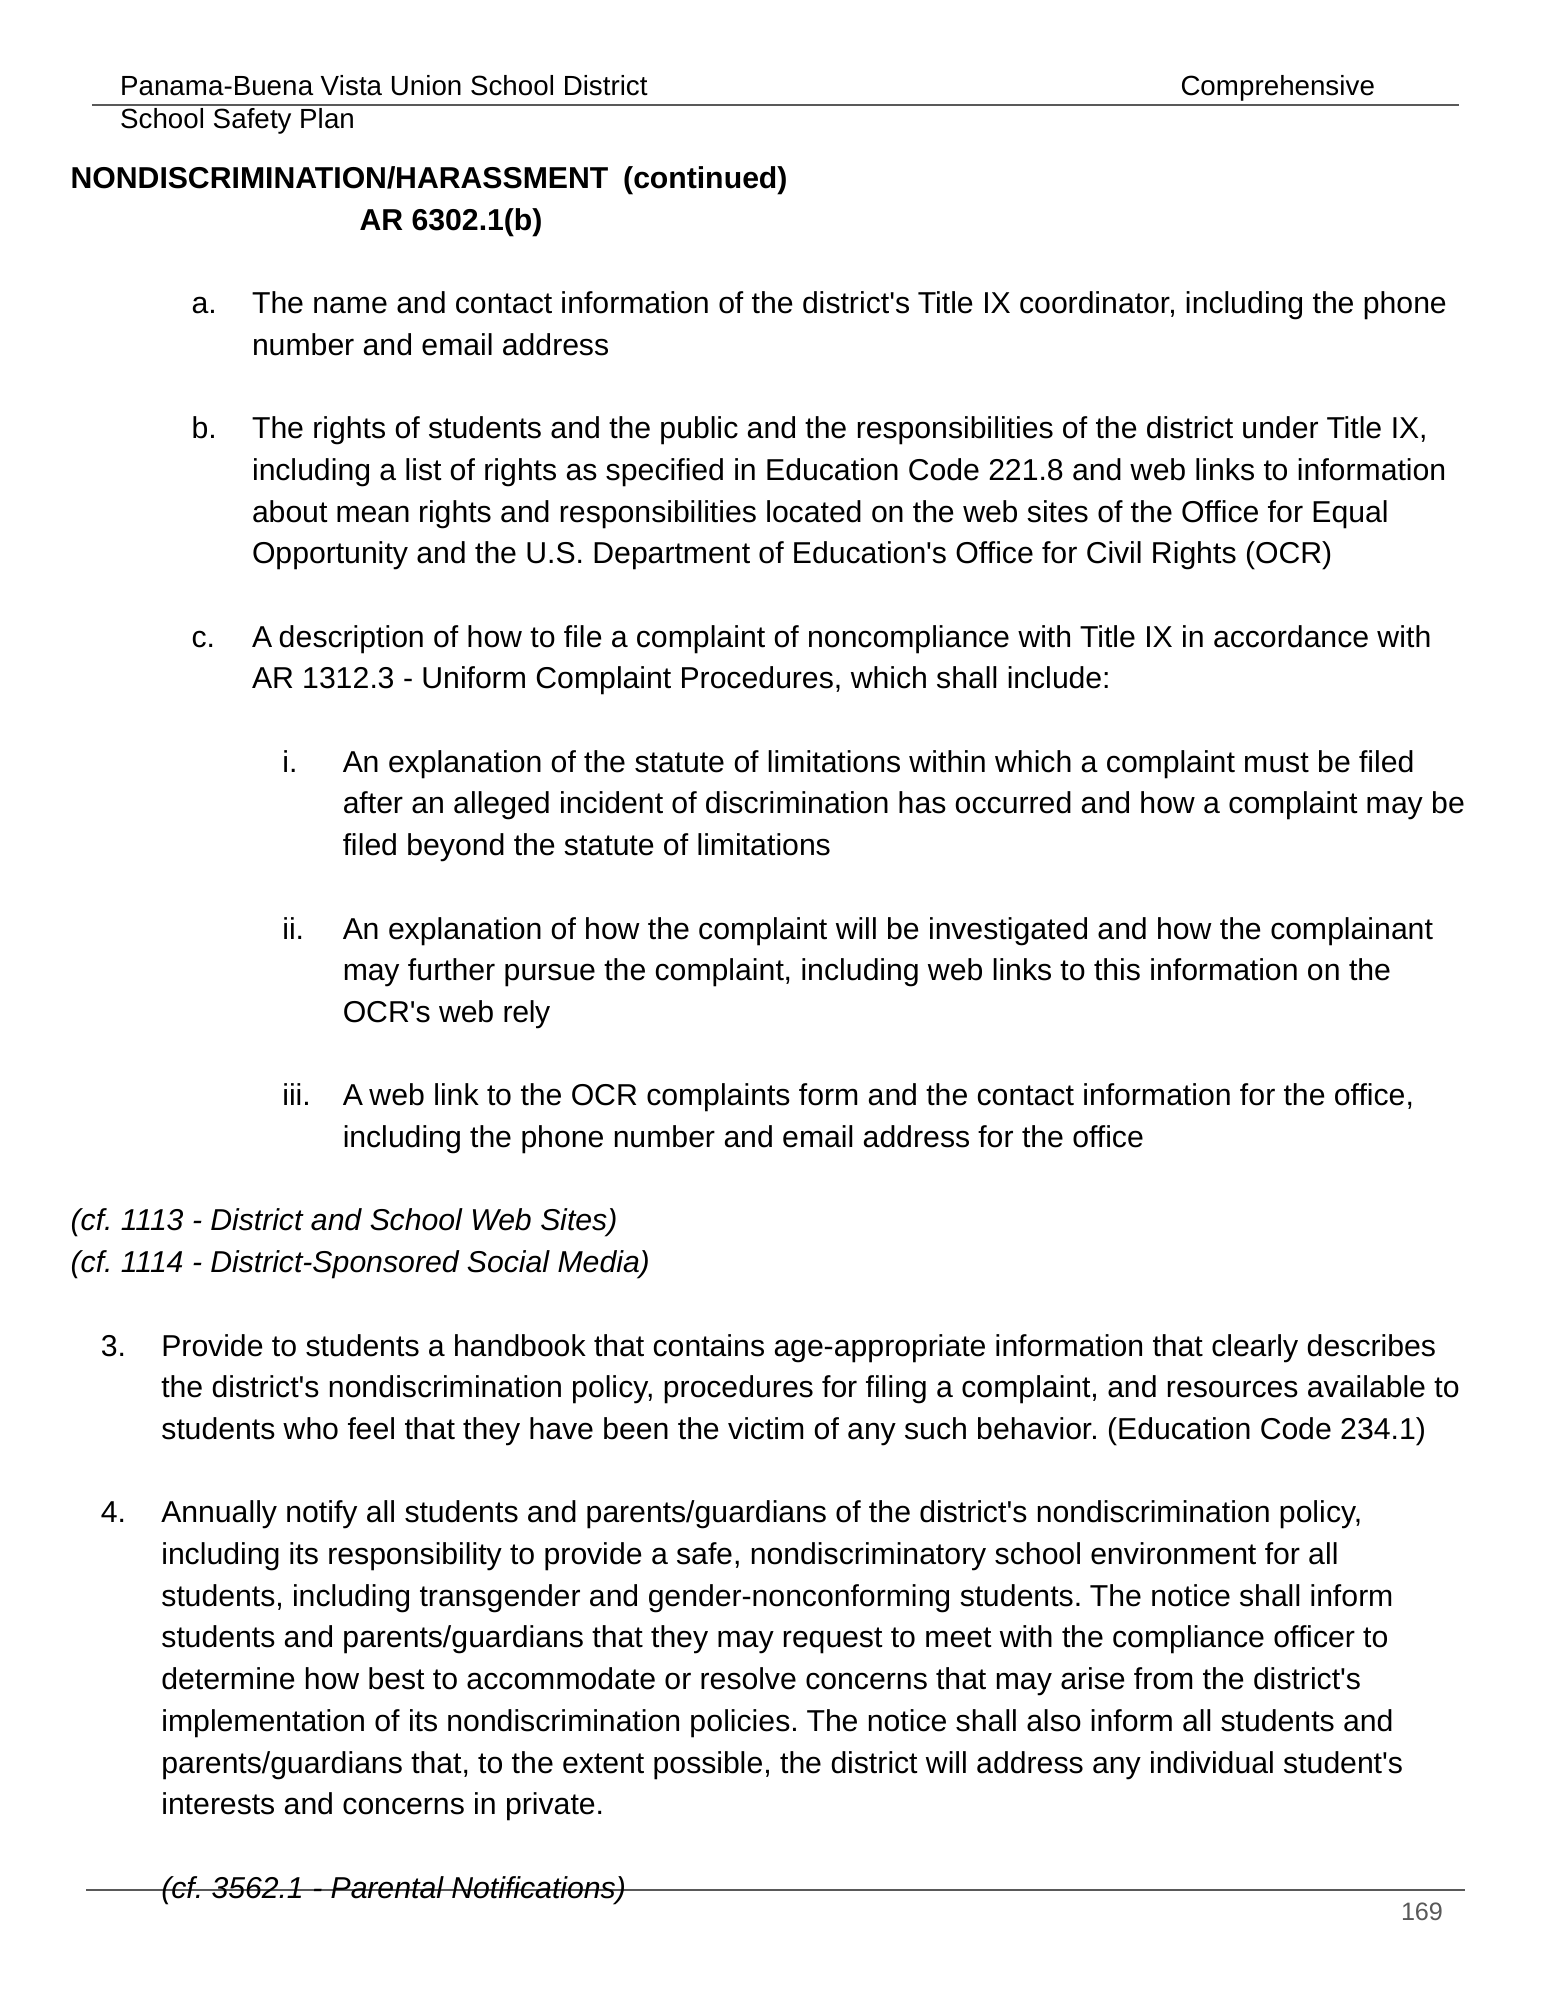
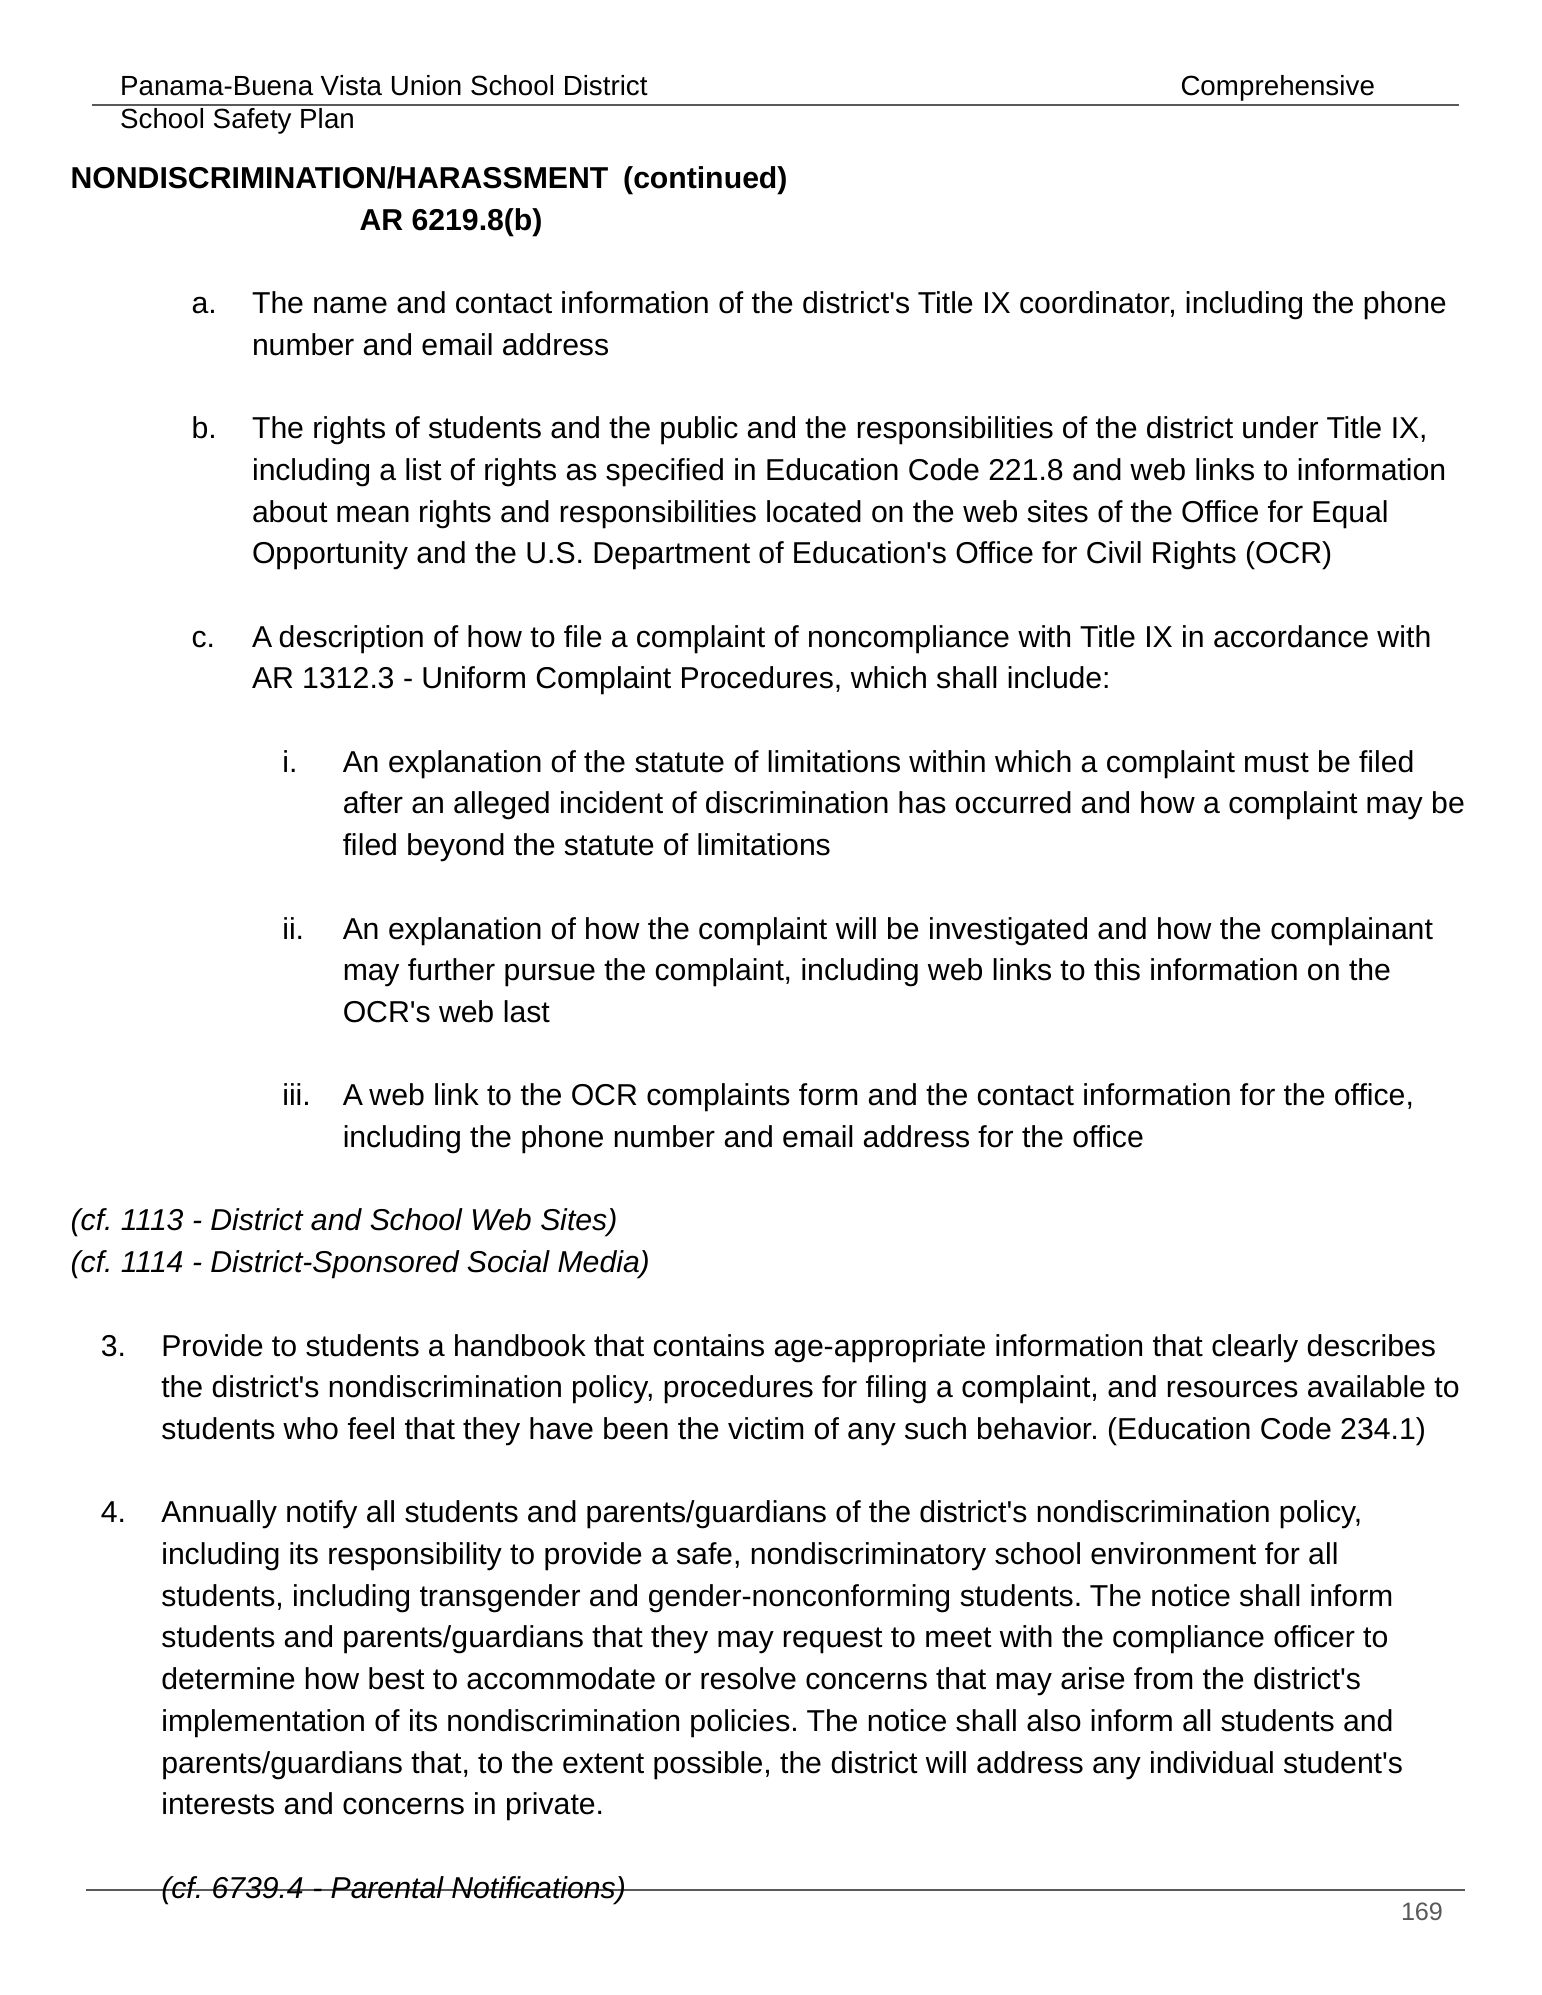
6302.1(b: 6302.1(b -> 6219.8(b (477, 220)
rely: rely -> last (526, 1013)
3562.1: 3562.1 -> 6739.4 (258, 1889)
